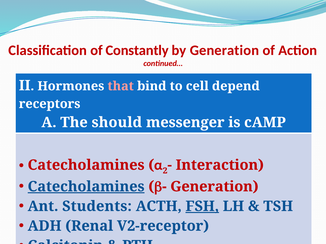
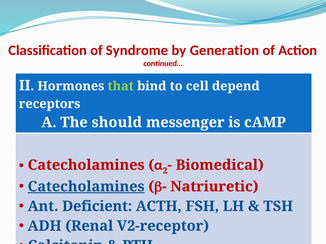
Constantly: Constantly -> Syndrome (137, 50)
that colour: pink -> light green (121, 86)
Interaction: Interaction -> Biomedical (220, 165)
Generation: Generation -> Natriuretic (214, 187)
Students: Students -> Deficient (97, 207)
FSH underline: present -> none (202, 207)
